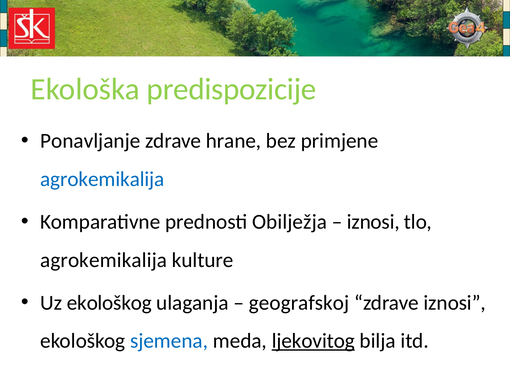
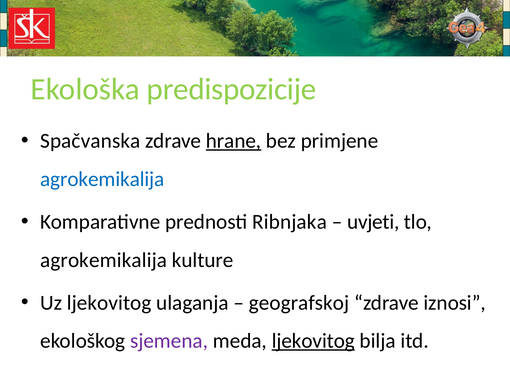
Ponavljanje: Ponavljanje -> Spačvanska (90, 141)
hrane underline: none -> present (234, 141)
Obilježja: Obilježja -> Ribnjaka (290, 222)
iznosi: iznosi -> uvjeti (373, 222)
Uz ekološkog: ekološkog -> ljekovitog (109, 303)
sjemena colour: blue -> purple (169, 341)
